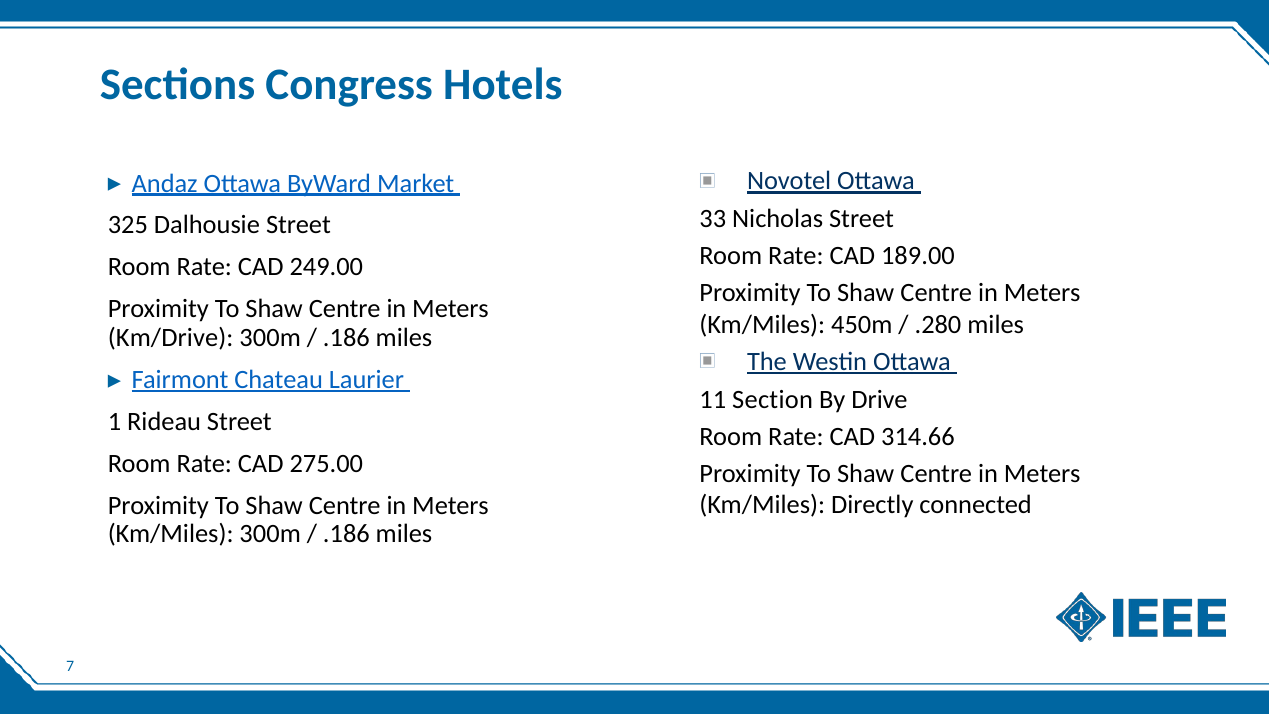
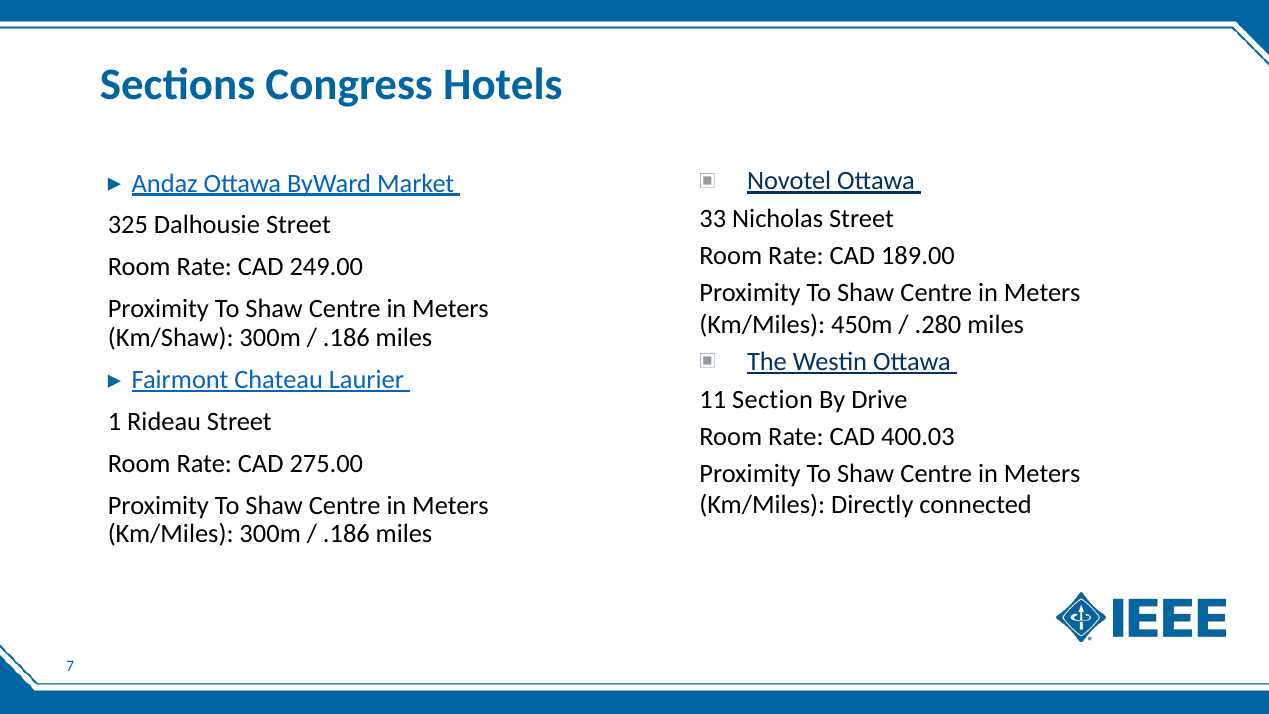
Km/Drive: Km/Drive -> Km/Shaw (171, 337)
314.66: 314.66 -> 400.03 (918, 436)
